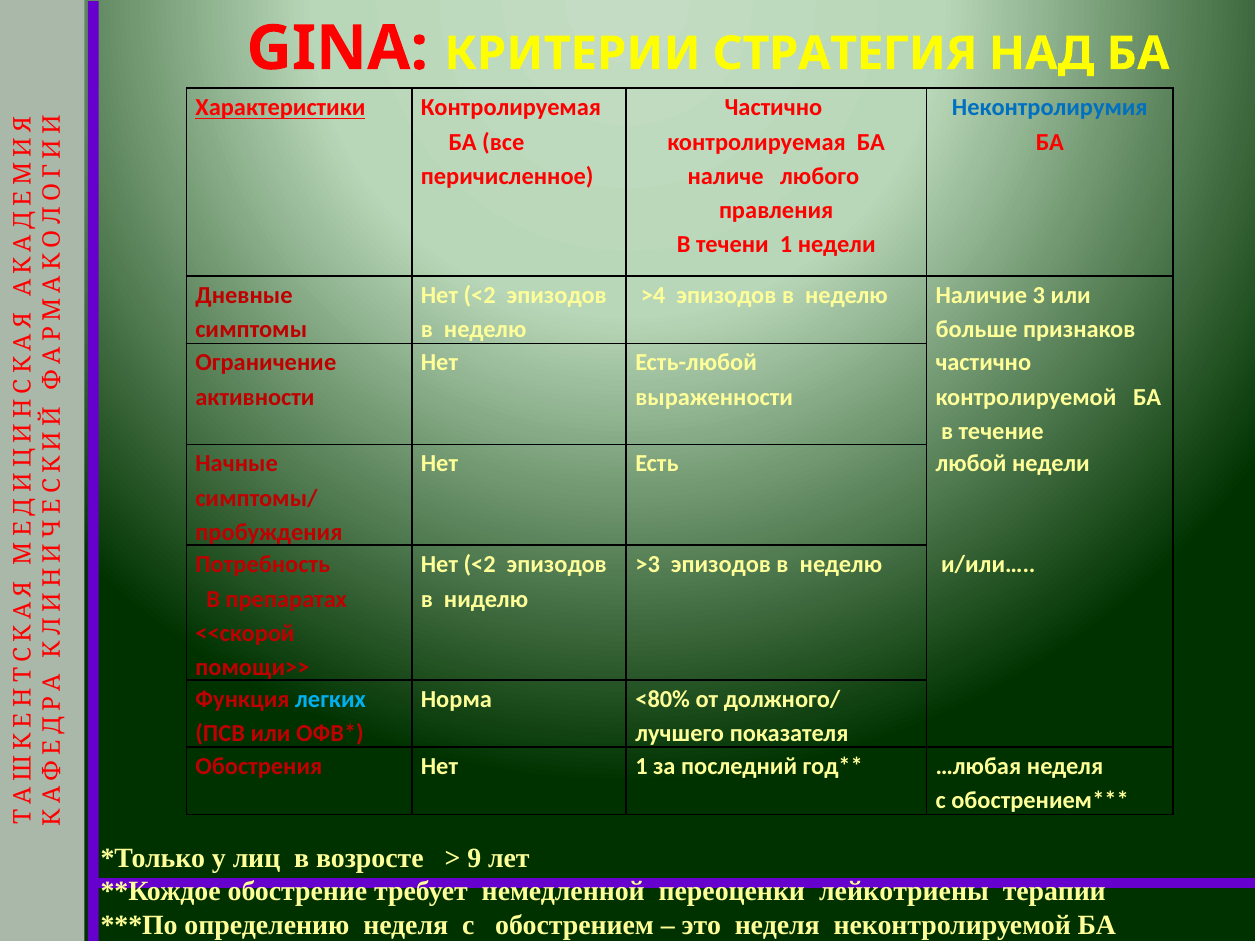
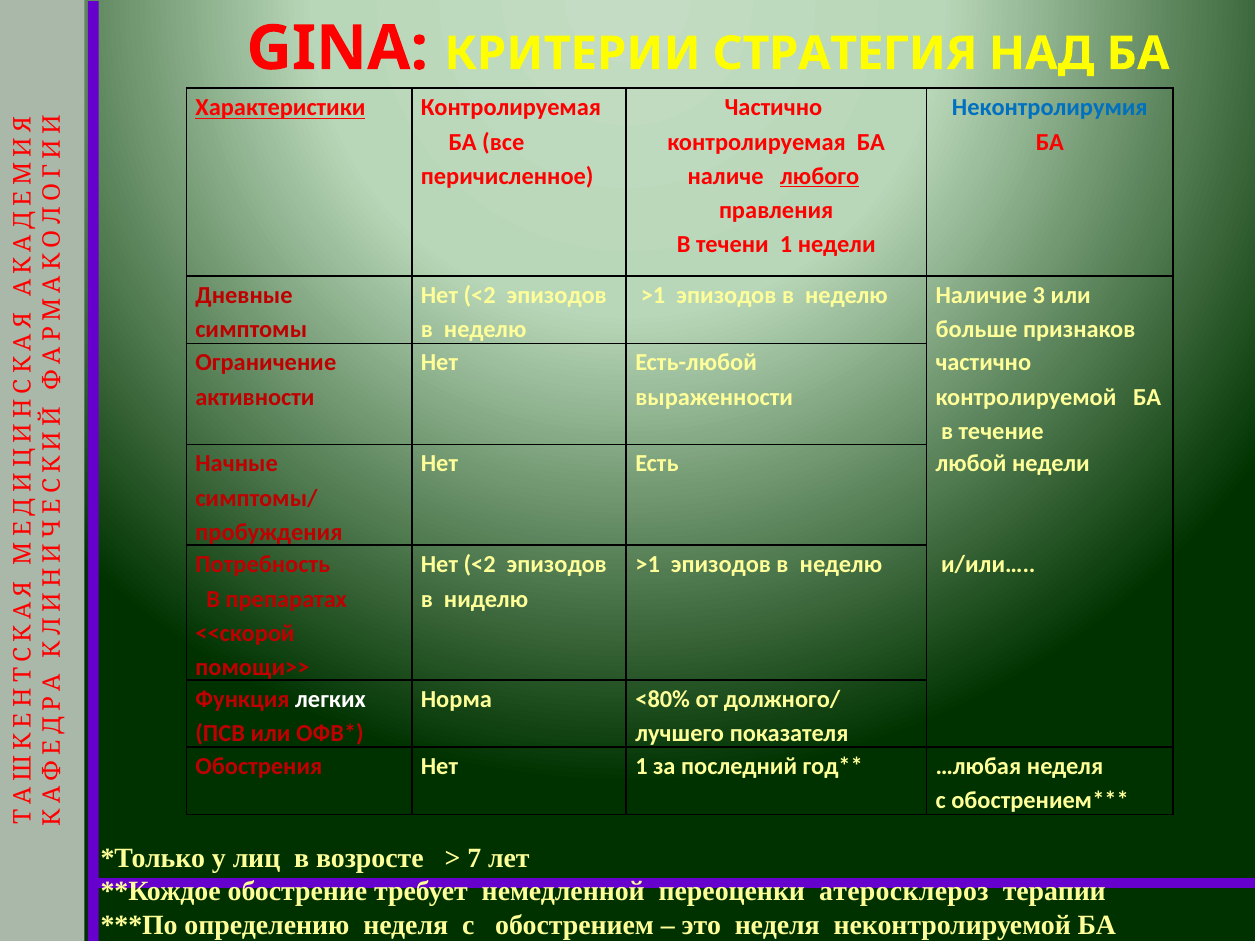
любого underline: none -> present (820, 176)
>4: >4 -> >1 (653, 296)
>3: >3 -> >1 (648, 565)
легких colour: light blue -> white (330, 700)
9: 9 -> 7 (474, 858)
лейкотриены: лейкотриены -> атеросклероз (904, 892)
